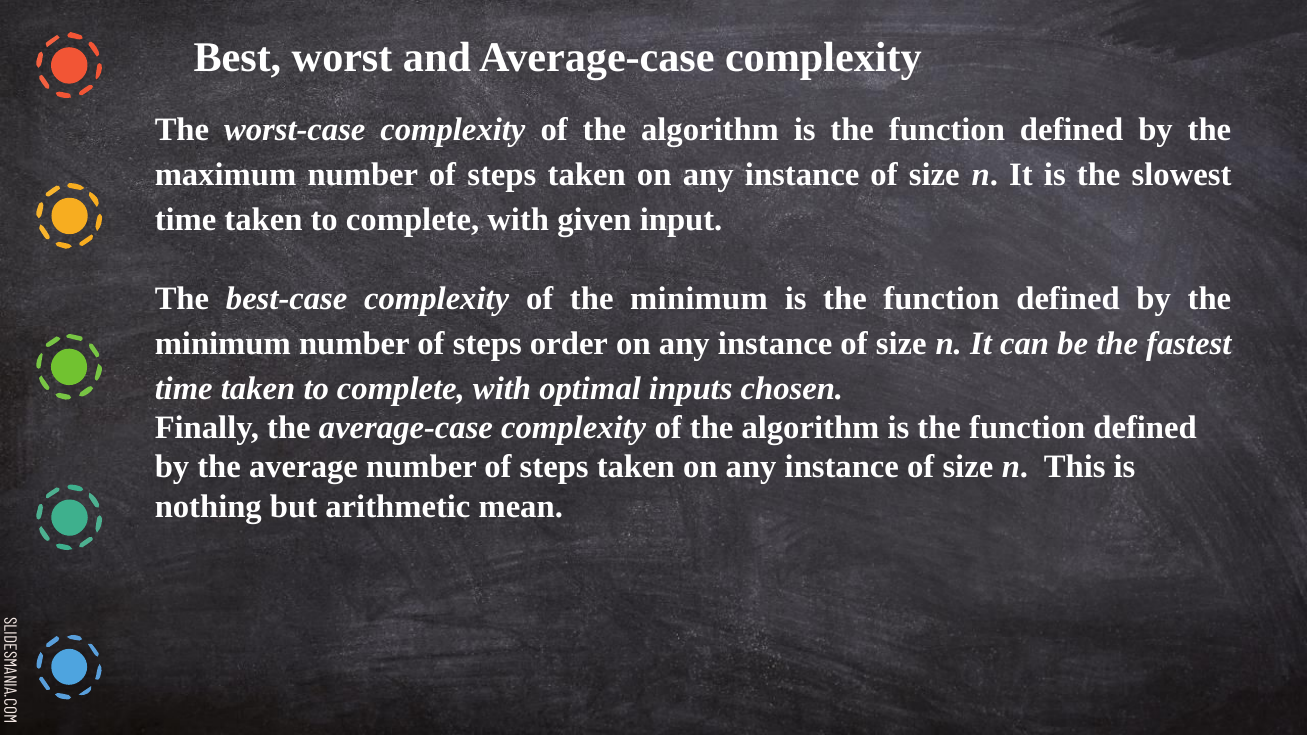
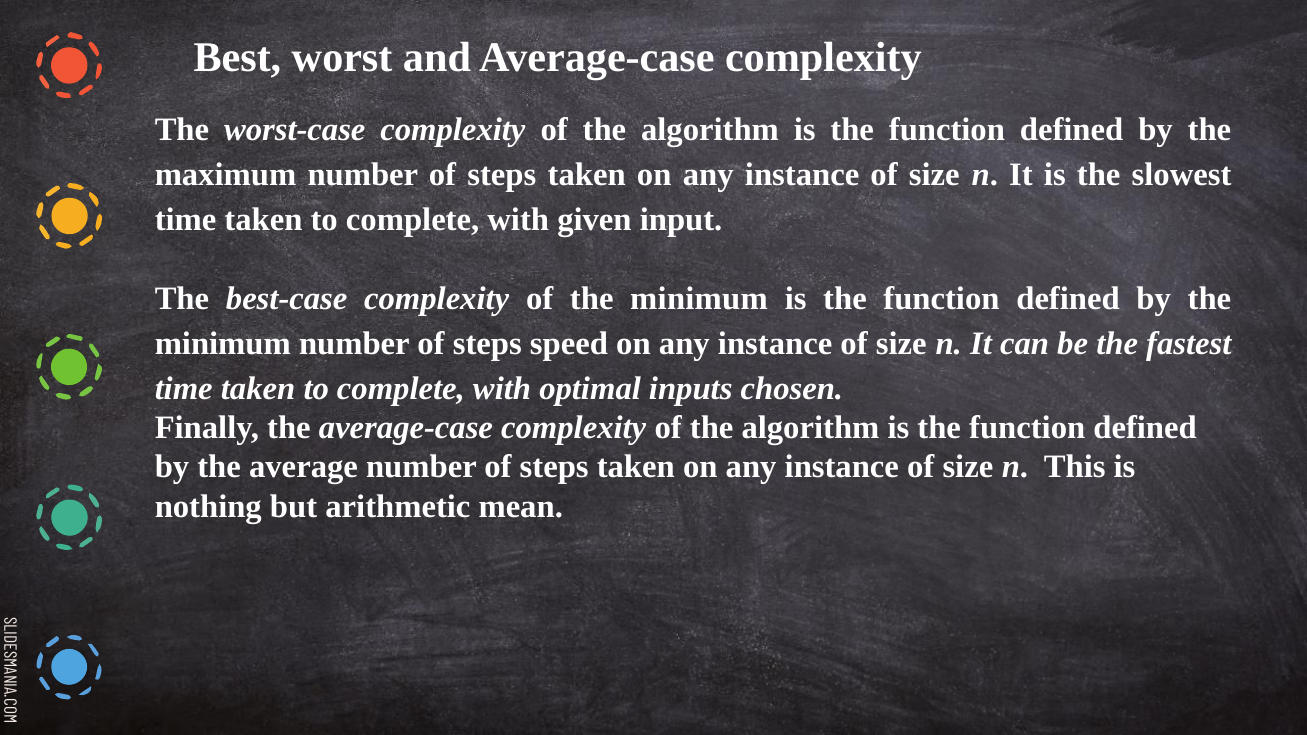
order: order -> speed (569, 344)
